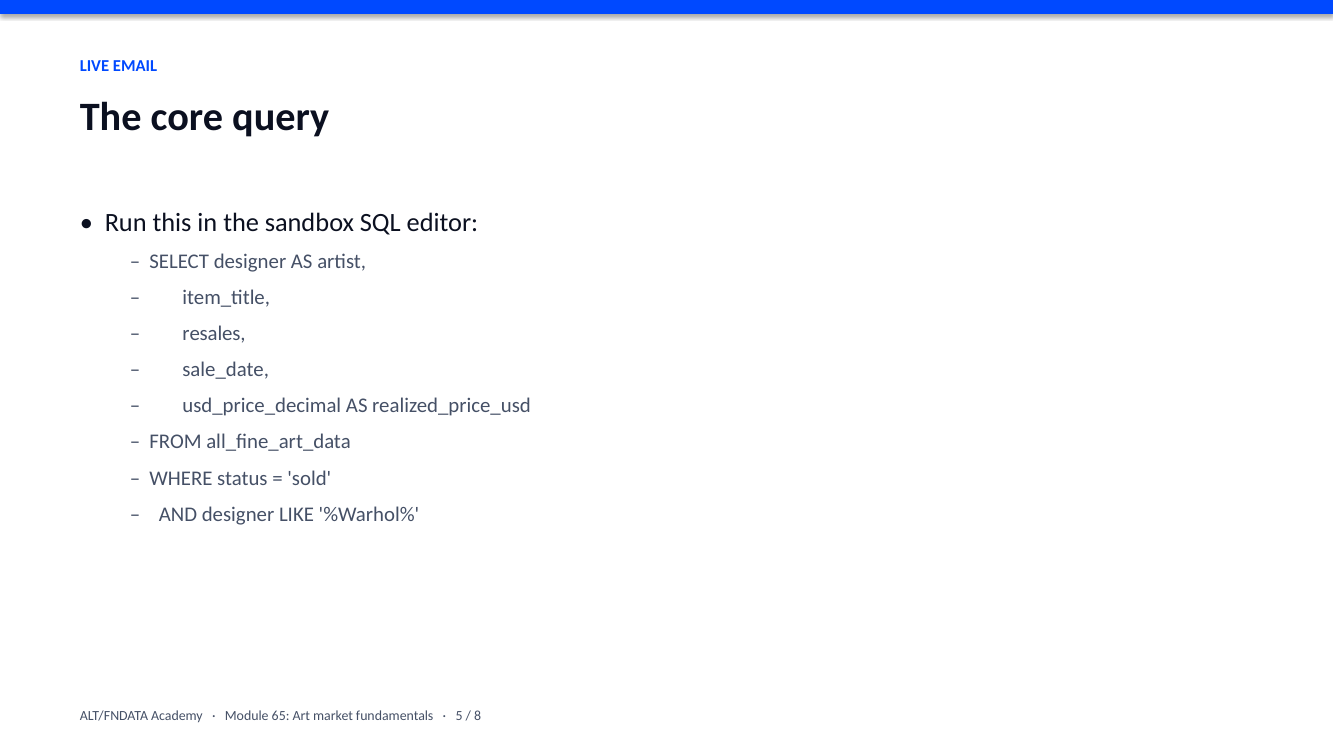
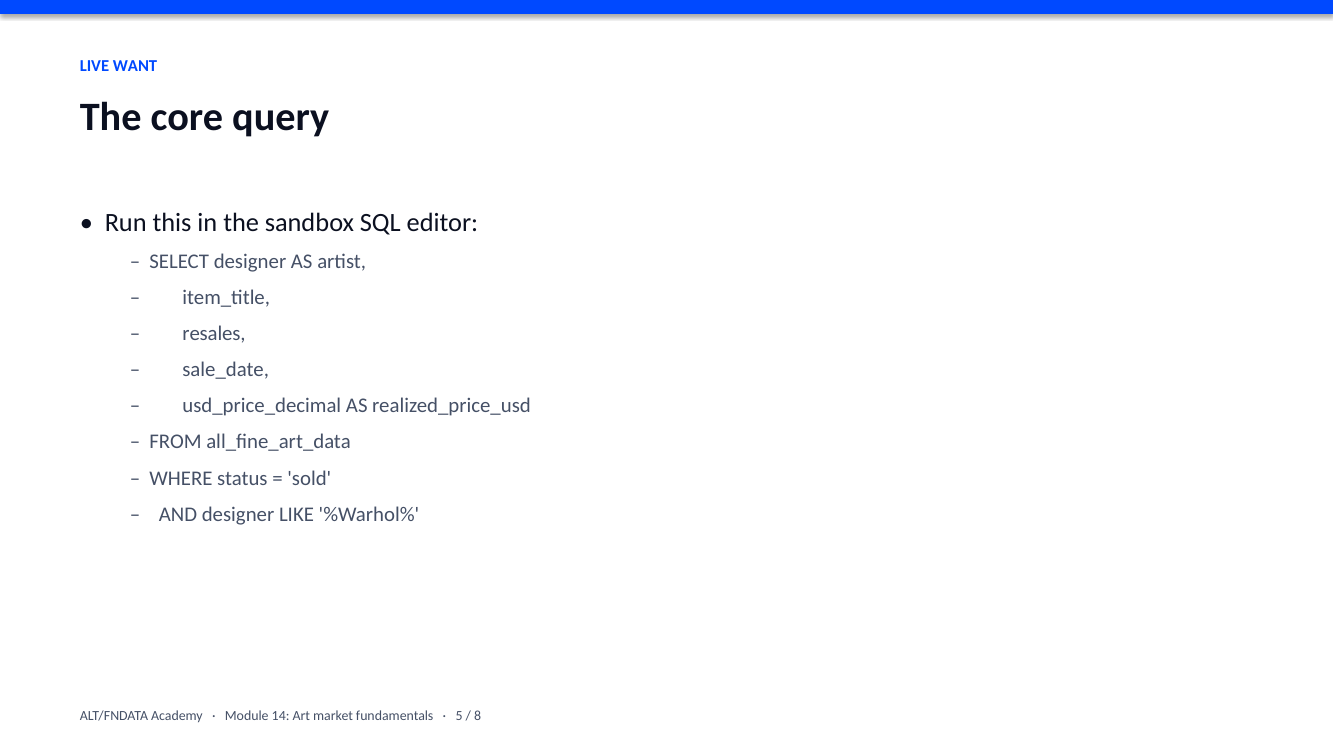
EMAIL: EMAIL -> WANT (135, 66)
65: 65 -> 14 (281, 716)
